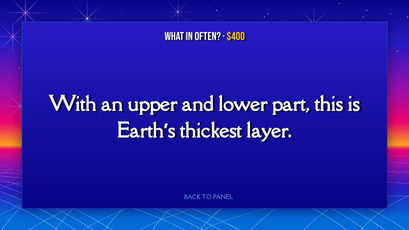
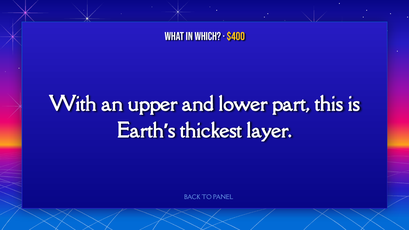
Often: Often -> Which (208, 36)
